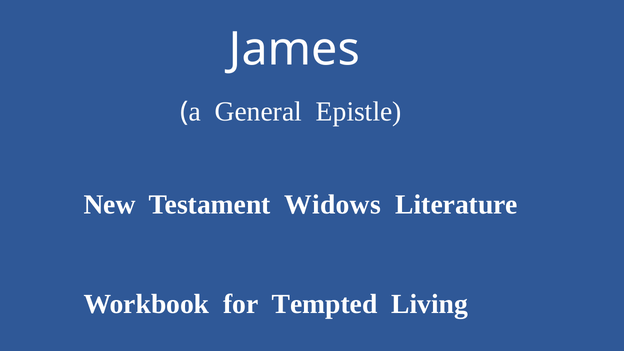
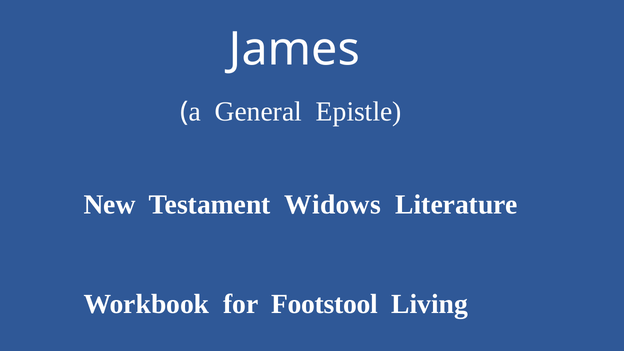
Tempted: Tempted -> Footstool (325, 304)
